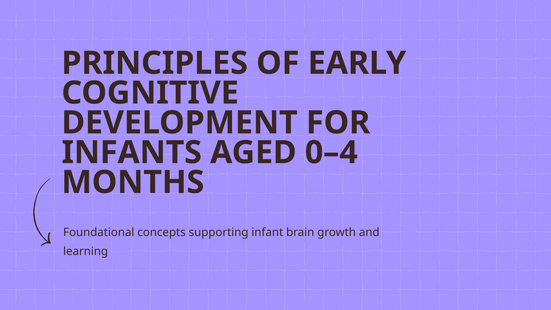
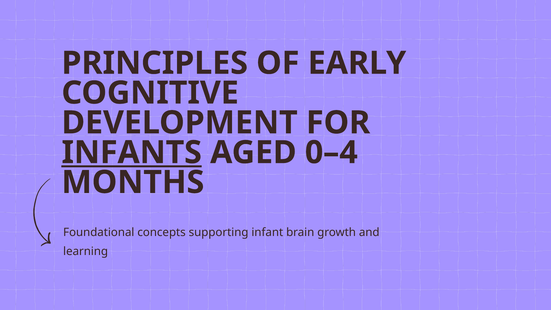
INFANTS underline: none -> present (132, 153)
